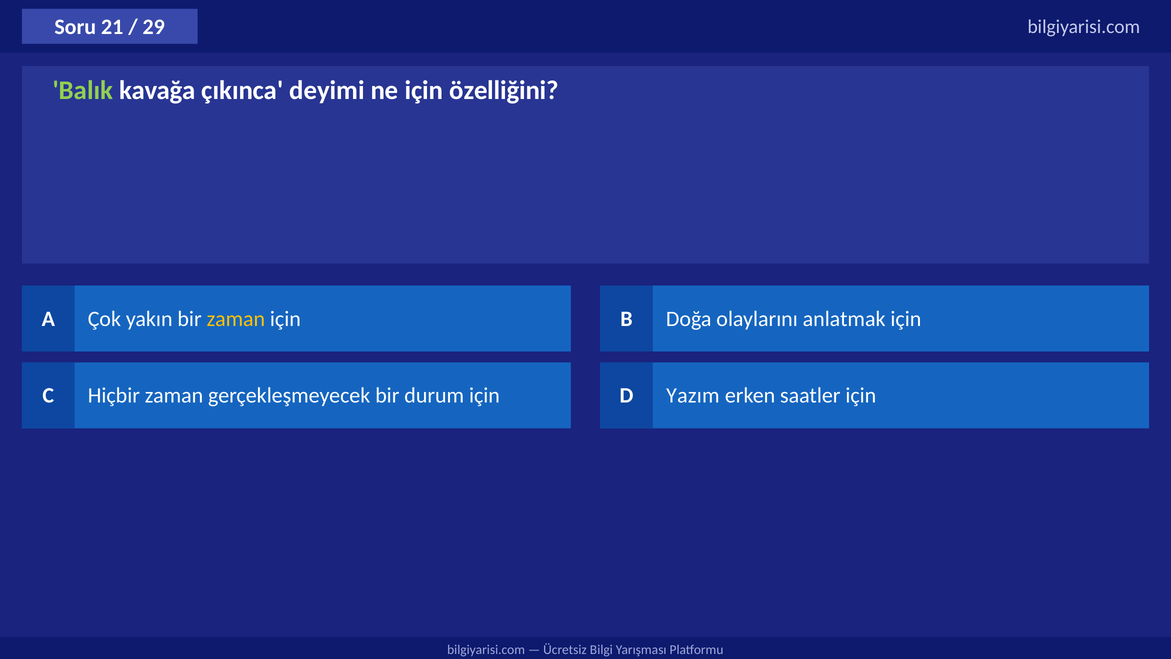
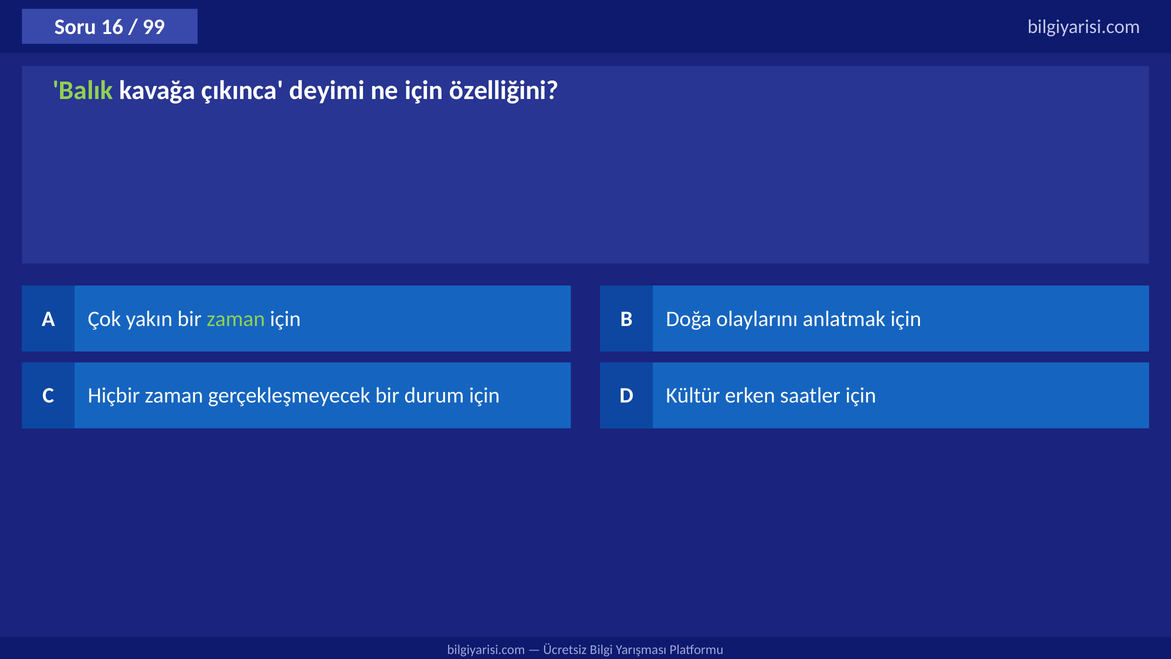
21: 21 -> 16 (112, 27)
29: 29 -> 99 (154, 27)
zaman colour: yellow -> light green (236, 319)
Yazım: Yazım -> Kültür (693, 395)
